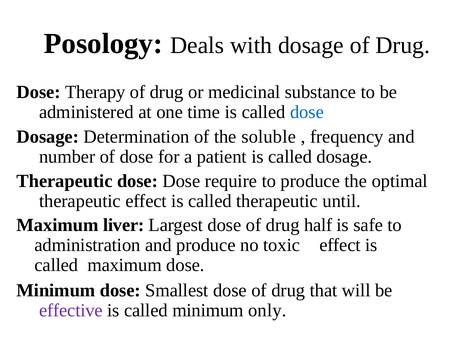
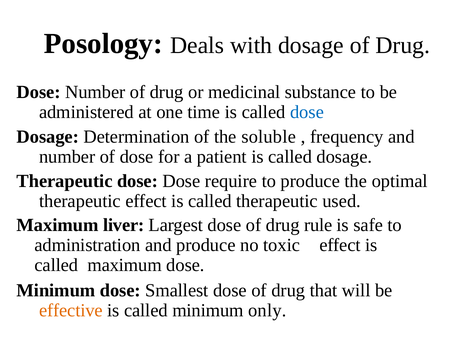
Dose Therapy: Therapy -> Number (95, 92)
until: until -> used (342, 201)
half: half -> rule (318, 225)
effective colour: purple -> orange (71, 310)
